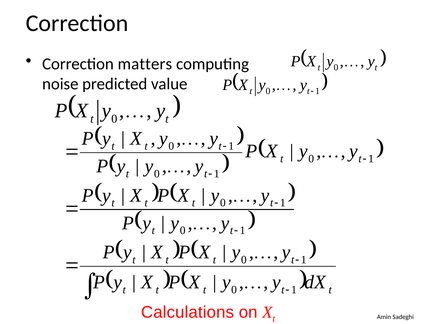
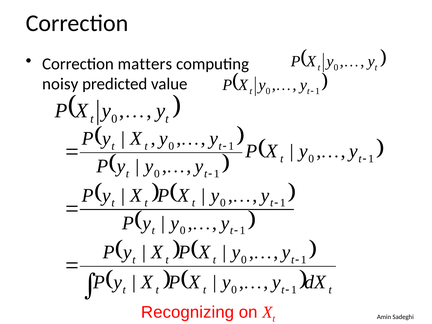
noise: noise -> noisy (60, 84)
Calculations: Calculations -> Recognizing (188, 312)
